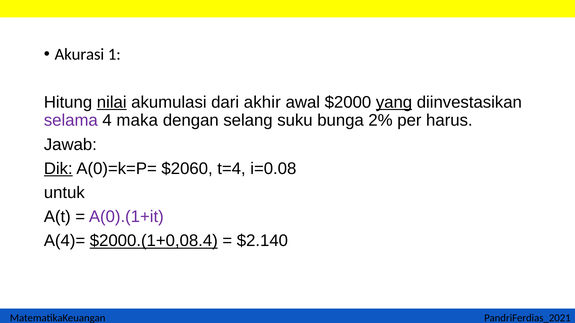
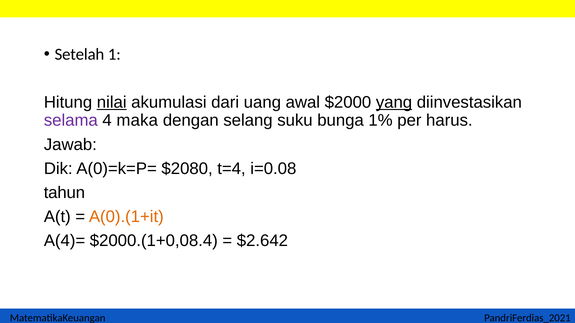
Akurasi: Akurasi -> Setelah (79, 54)
akhir: akhir -> uang (262, 102)
2%: 2% -> 1% (381, 121)
Dik underline: present -> none (58, 169)
$2060: $2060 -> $2080 (187, 169)
untuk: untuk -> tahun (64, 193)
A(0).(1+it colour: purple -> orange (126, 217)
$2000.(1+0,08.4 underline: present -> none (154, 241)
$2.140: $2.140 -> $2.642 (262, 241)
